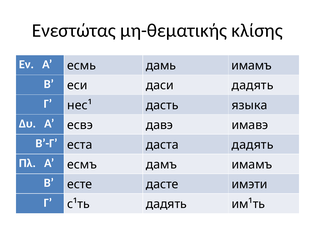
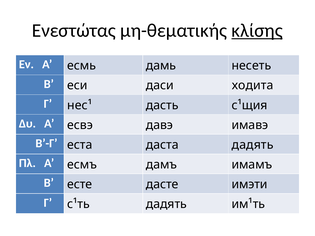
κλίσης underline: none -> present (257, 30)
дамь имамъ: имамъ -> несеть (251, 66)
даси дадять: дадять -> ходита (253, 86)
языка: языка -> с¹щия (250, 105)
